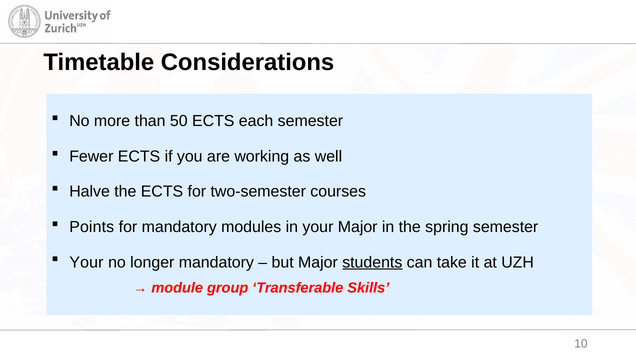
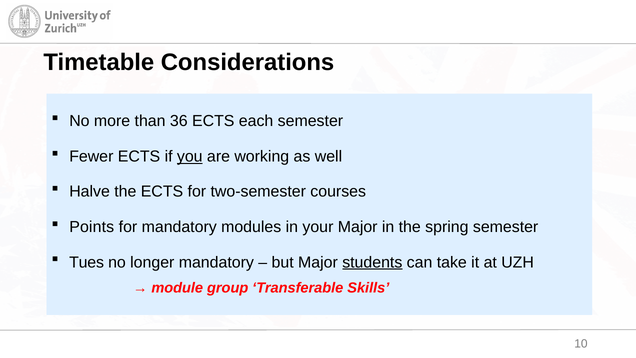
50: 50 -> 36 (179, 121)
you underline: none -> present (190, 156)
Your: Your -> Tues (87, 262)
